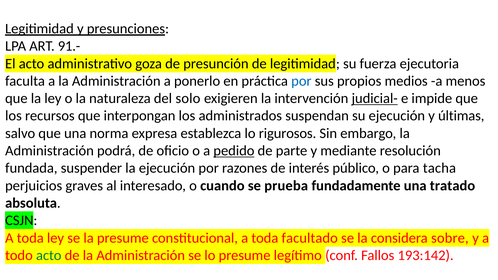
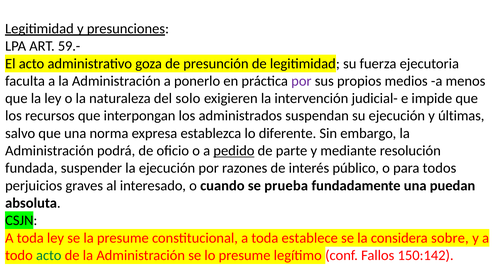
91.-: 91.- -> 59.- (69, 46)
por colour: blue -> purple (301, 81)
judicial- underline: present -> none (375, 98)
rigurosos: rigurosos -> diferente (288, 133)
tacha: tacha -> todos (439, 168)
tratado: tratado -> puedan (453, 186)
facultado: facultado -> establece (310, 238)
193:142: 193:142 -> 150:142 (426, 255)
